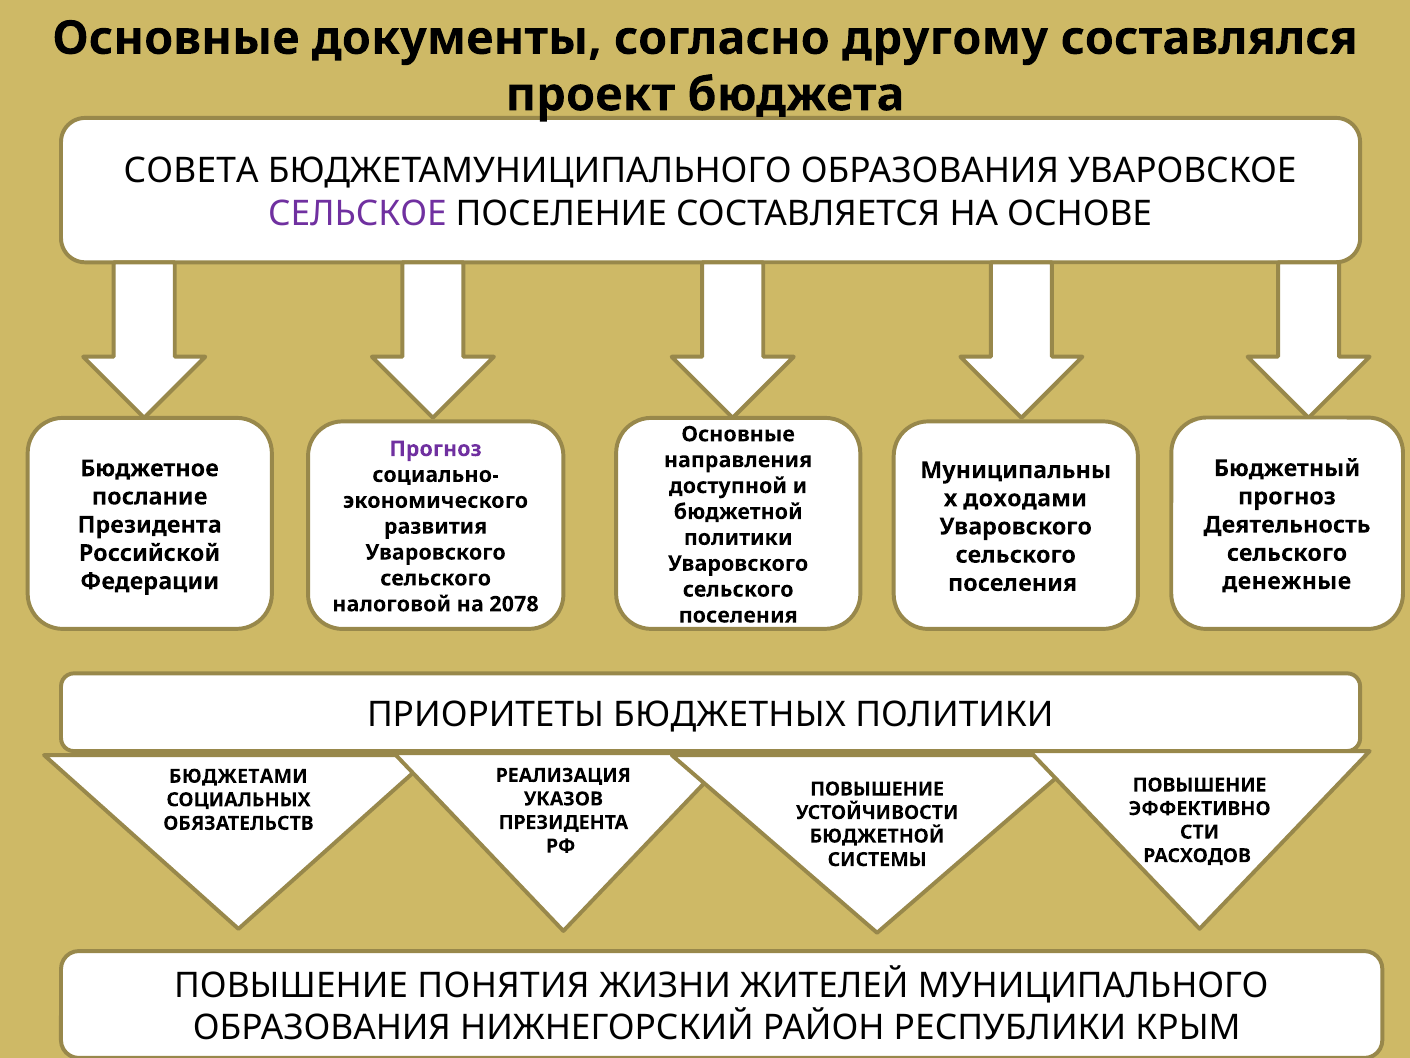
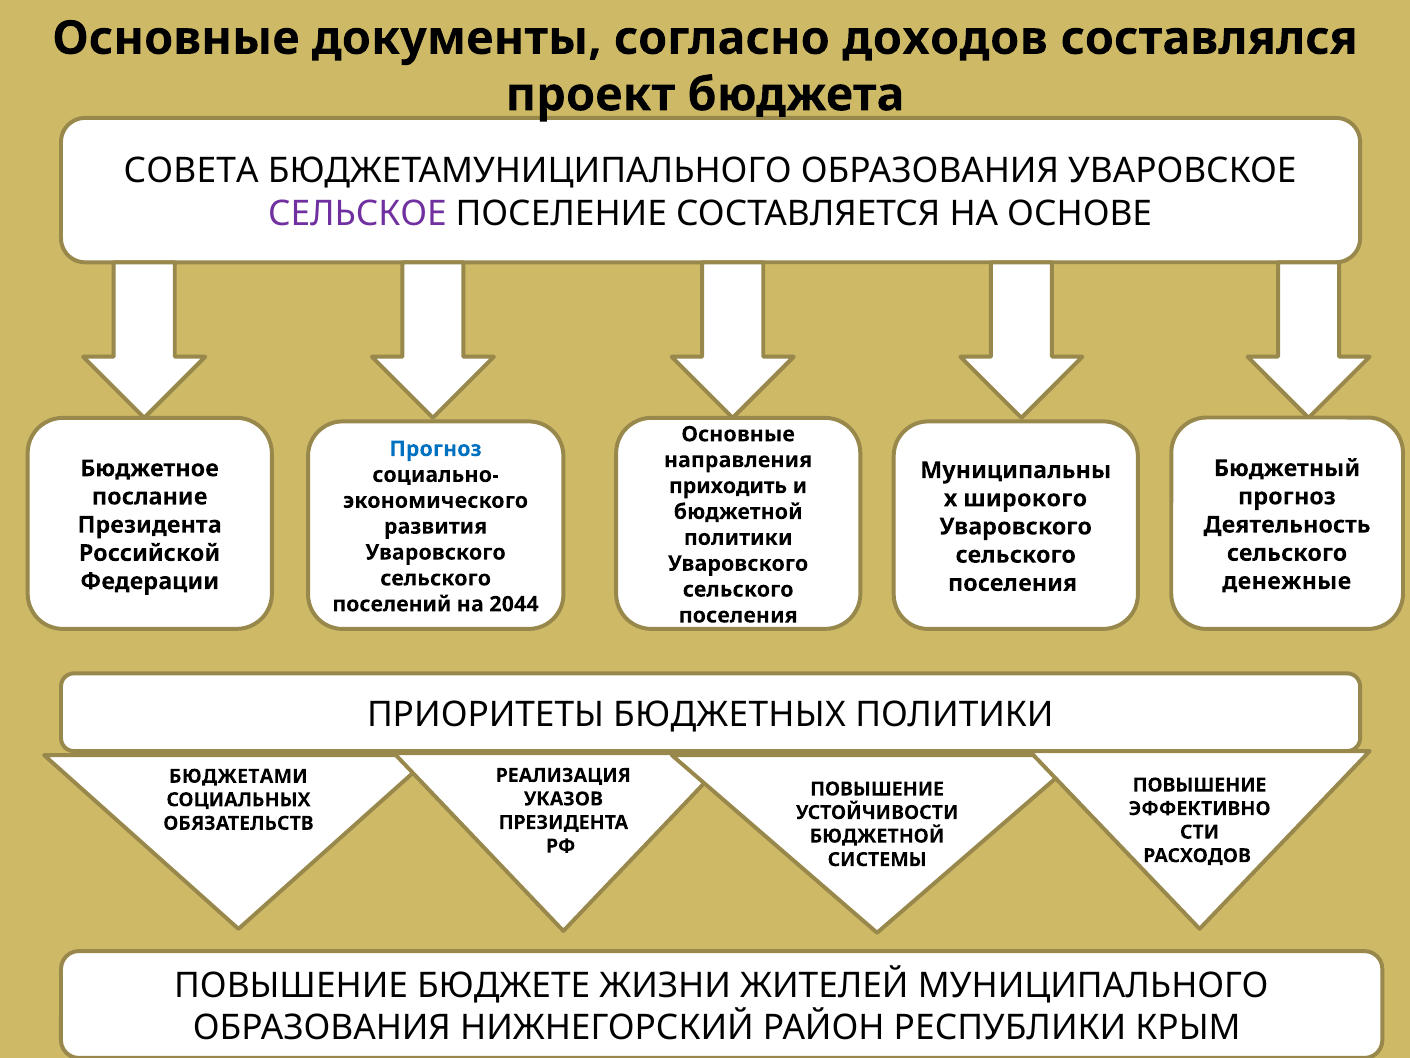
другому: другому -> доходов (945, 38)
Прогноз colour: purple -> blue (436, 449)
доступной: доступной -> приходить (728, 486)
доходами: доходами -> широкого (1025, 498)
налоговой: налоговой -> поселений (392, 604)
2078: 2078 -> 2044 (514, 604)
ПОНЯТИЯ: ПОНЯТИЯ -> БЮДЖЕТЕ (504, 985)
